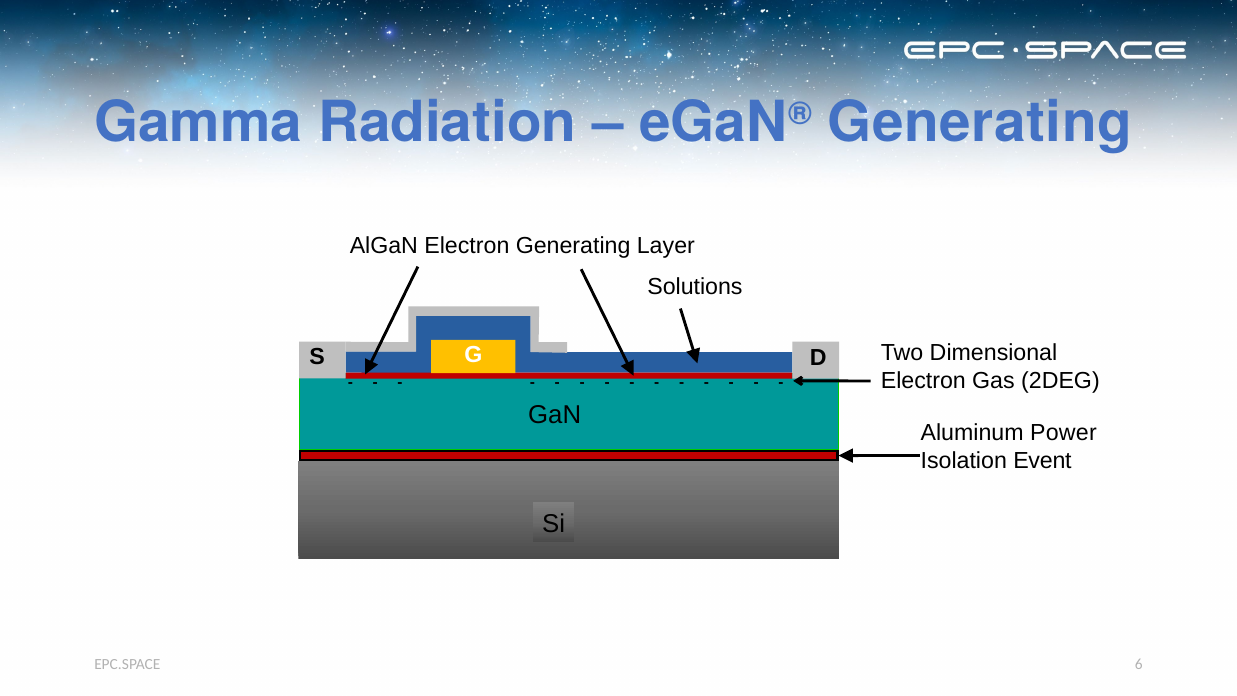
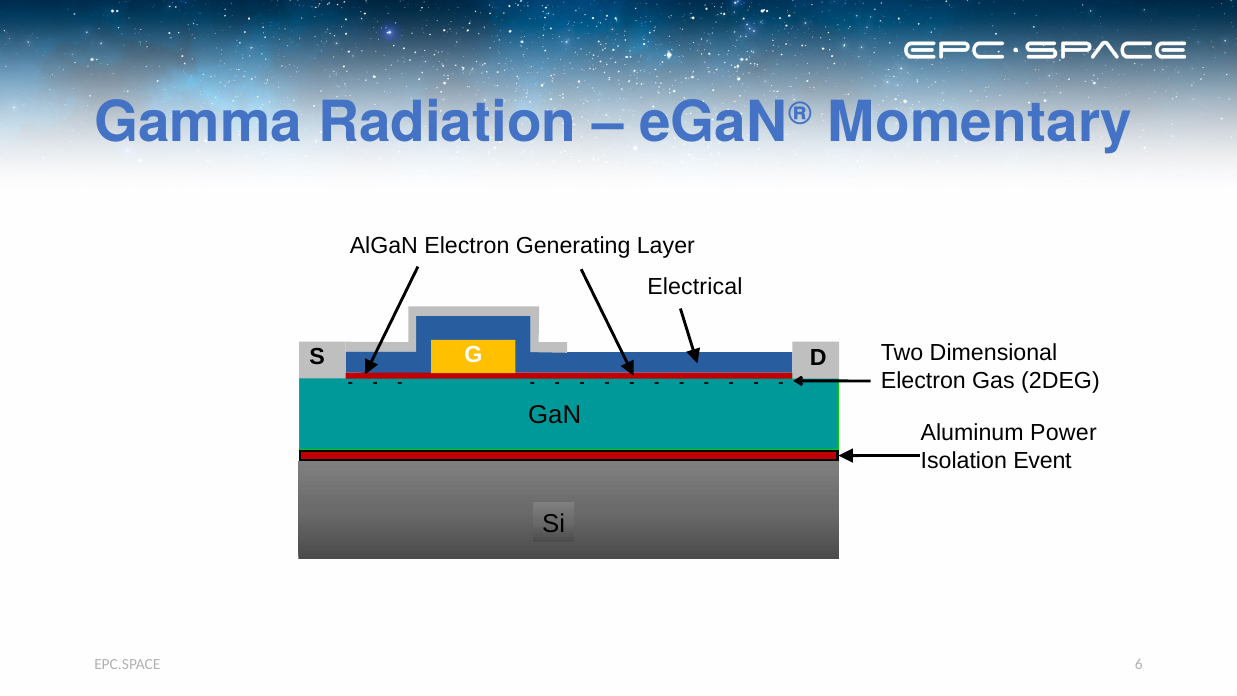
eGaN® Generating: Generating -> Momentary (980, 122)
Solutions: Solutions -> Electrical (695, 287)
